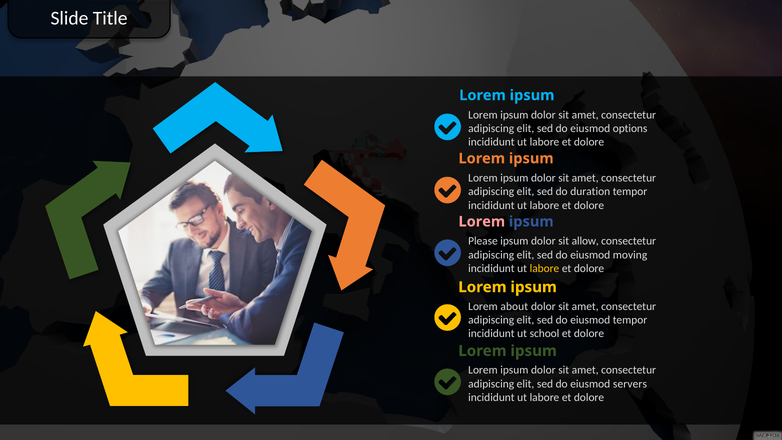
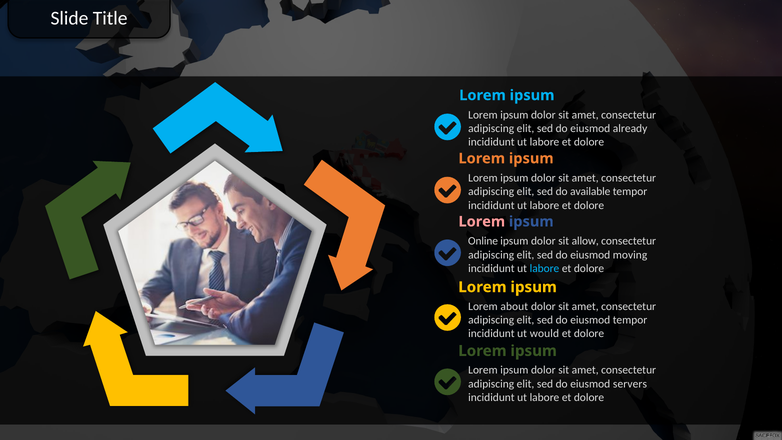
options: options -> already (630, 128)
duration: duration -> available (590, 192)
Please: Please -> Online (483, 241)
labore colour: yellow -> light blue (544, 268)
school: school -> would (544, 334)
